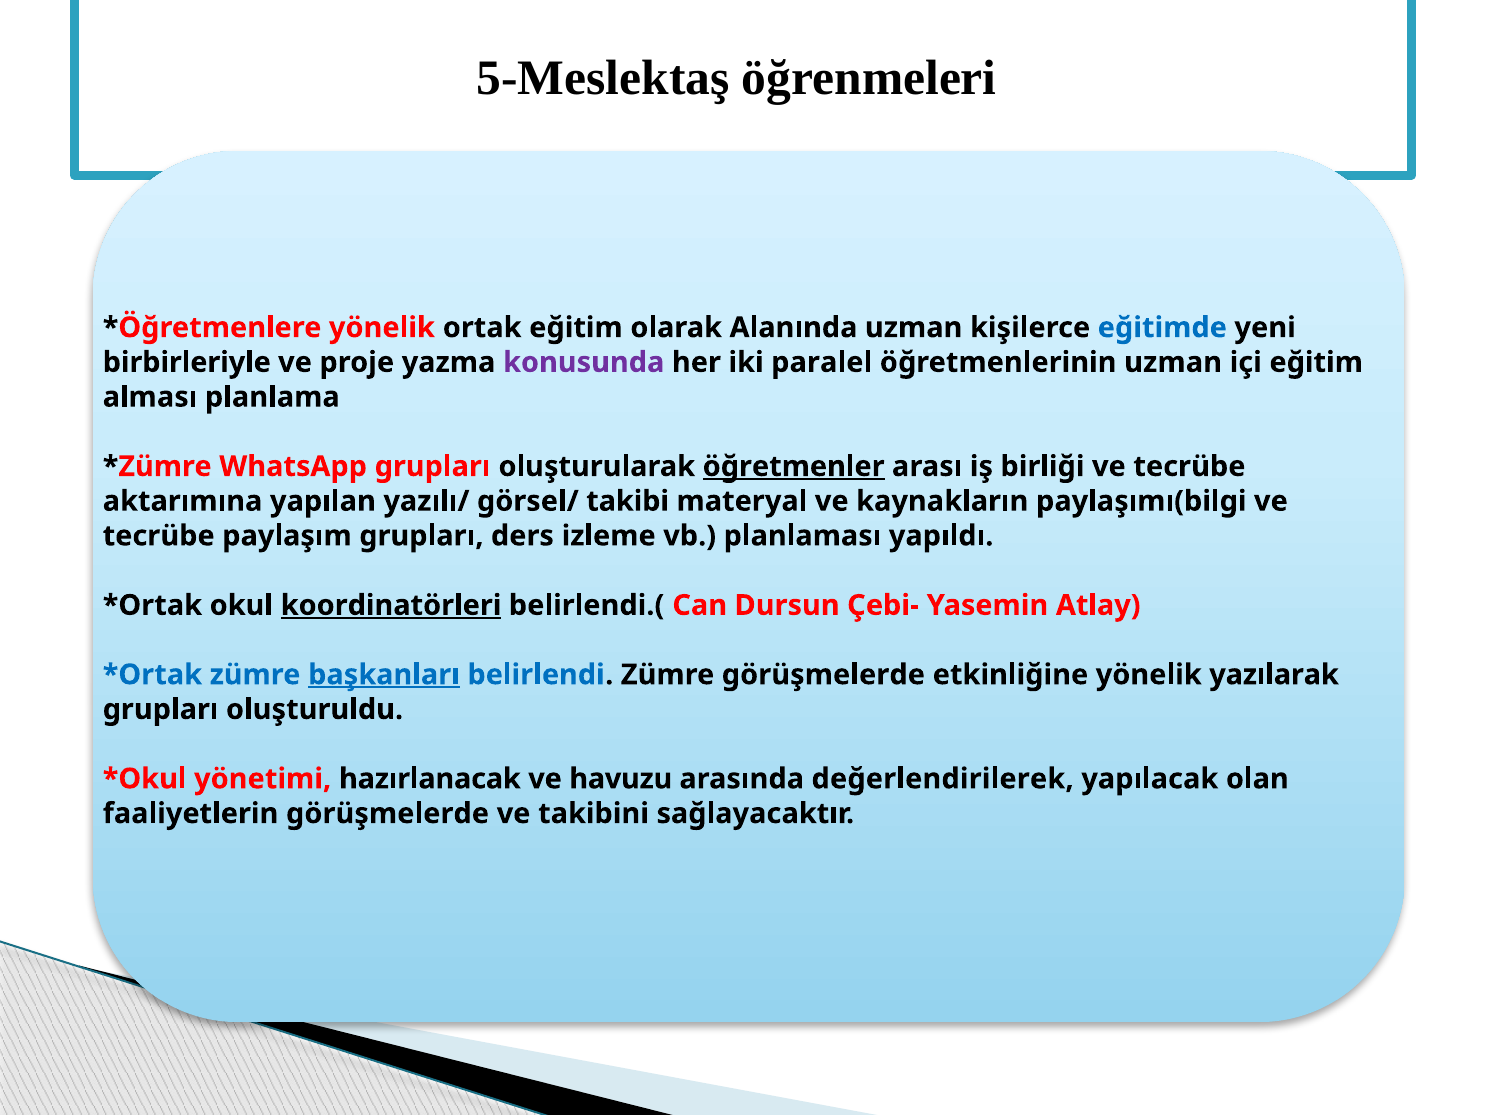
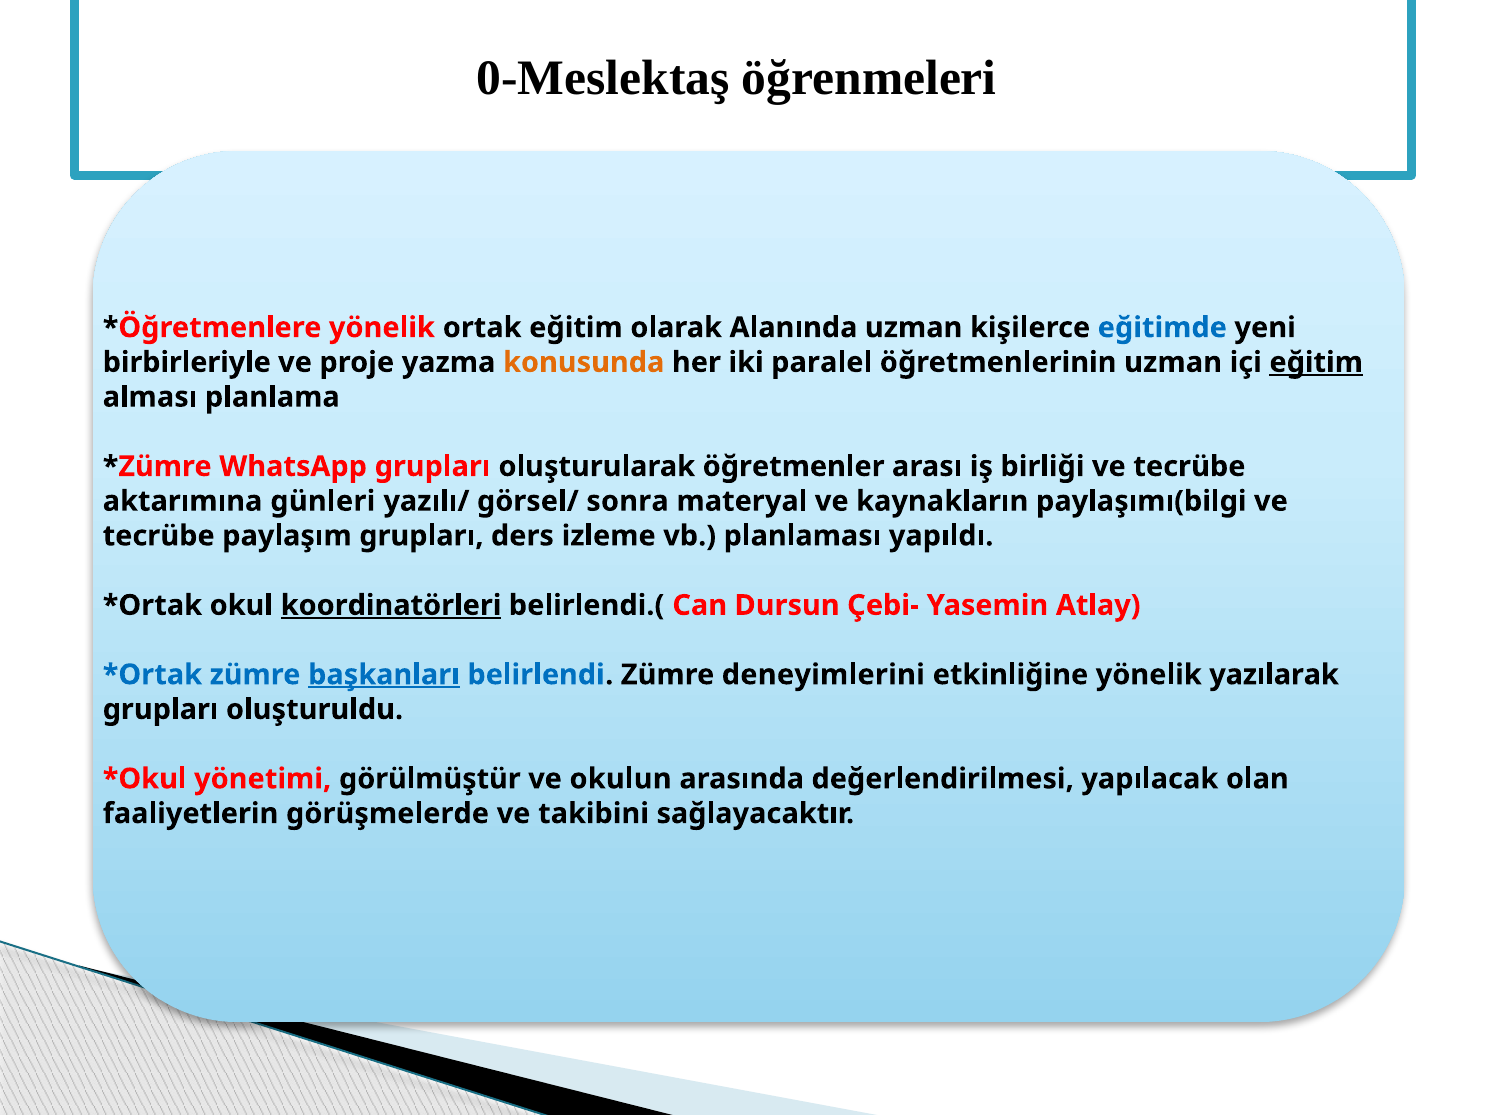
5-Meslektaş: 5-Meslektaş -> 0-Meslektaş (603, 78)
konusunda colour: purple -> orange (584, 362)
eğitim underline: none -> present (1316, 362)
öğretmenler underline: present -> none (794, 466)
yapılan: yapılan -> günleri (323, 501)
takibi: takibi -> sonra (627, 501)
Zümre görüşmelerde: görüşmelerde -> deneyimlerini (823, 674)
hazırlanacak: hazırlanacak -> görülmüştür (430, 779)
havuzu: havuzu -> okulun (621, 779)
değerlendirilerek: değerlendirilerek -> değerlendirilmesi (943, 779)
